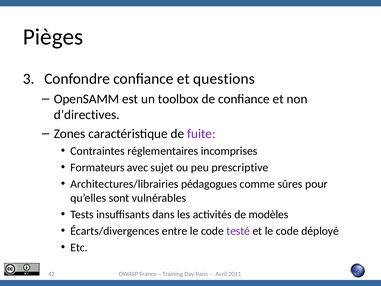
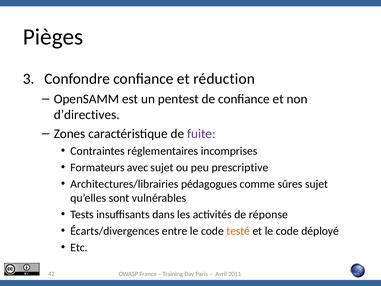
questions: questions -> réduction (224, 79)
toolbox: toolbox -> pentest (178, 99)
sûres pour: pour -> sujet (317, 184)
modèles: modèles -> réponse (268, 214)
testé colour: purple -> orange (238, 231)
